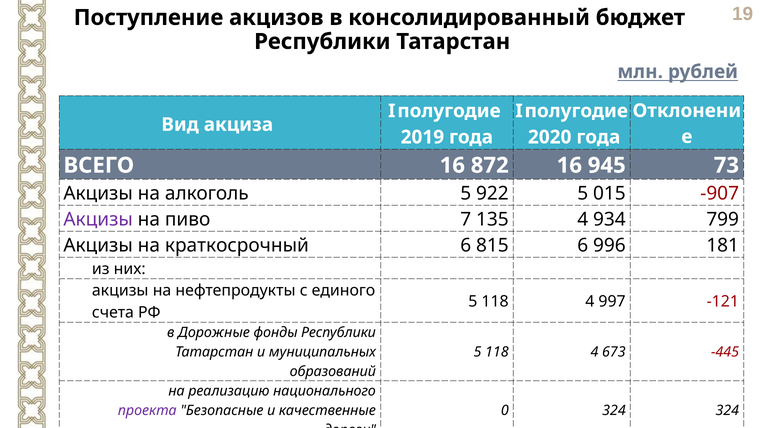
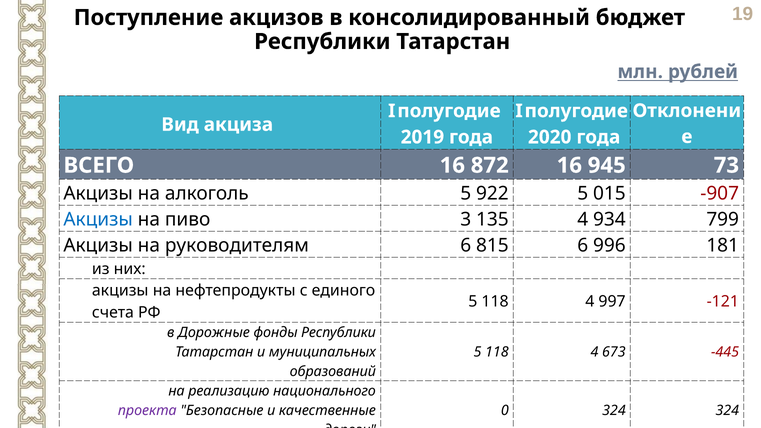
Акцизы colour: purple -> blue (98, 219)
7: 7 -> 3 (466, 219)
краткосрочный: краткосрочный -> руководителям (237, 245)
